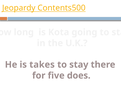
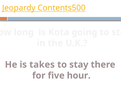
does: does -> hour (79, 75)
